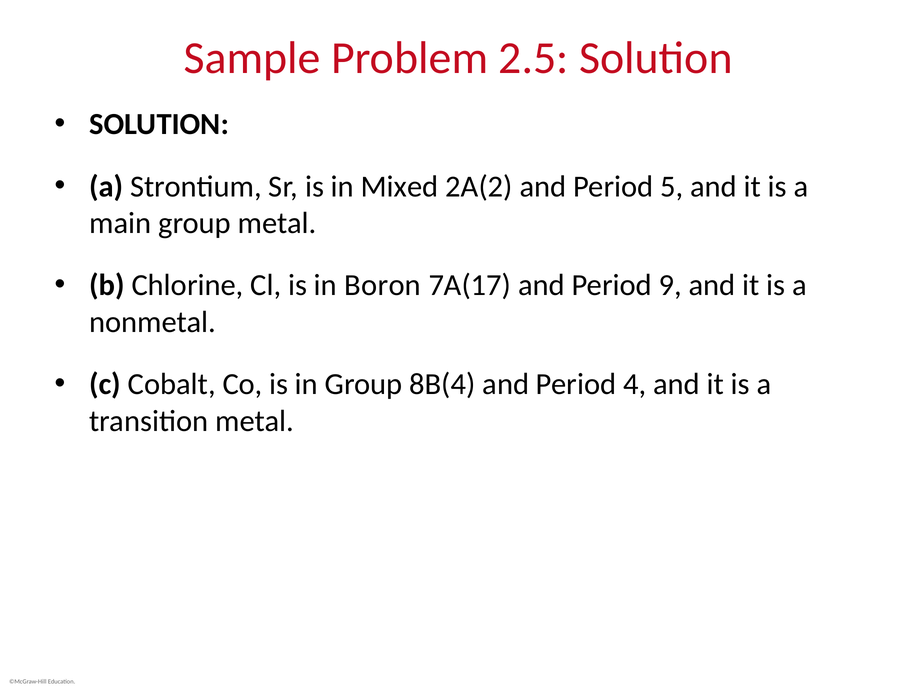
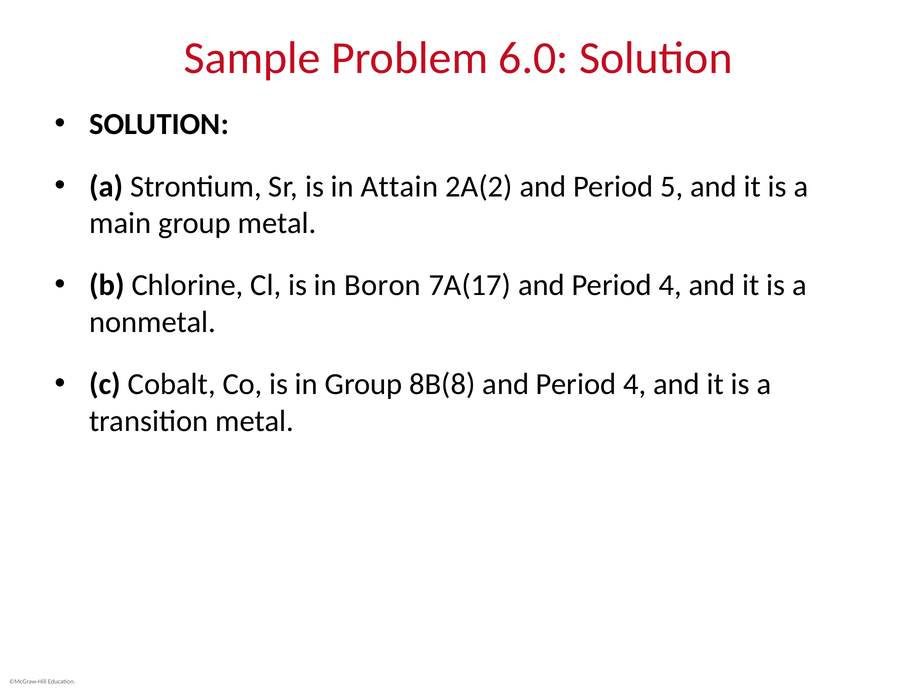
2.5: 2.5 -> 6.0 (534, 58)
Mixed: Mixed -> Attain (400, 186)
7A(17 and Period 9: 9 -> 4 (670, 285)
8B(4: 8B(4 -> 8B(8 (442, 384)
